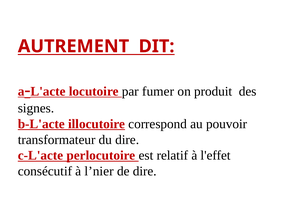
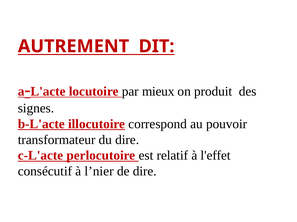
fumer: fumer -> mieux (158, 92)
